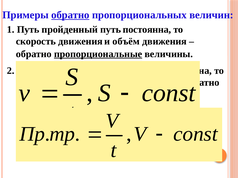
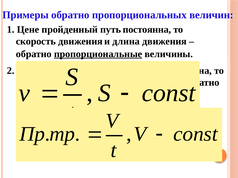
обратно underline: present -> none (70, 15)
1 Путь: Путь -> Цене (28, 30)
и объём: объём -> длина (126, 41)
